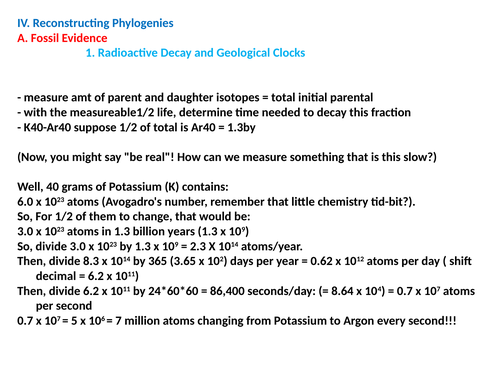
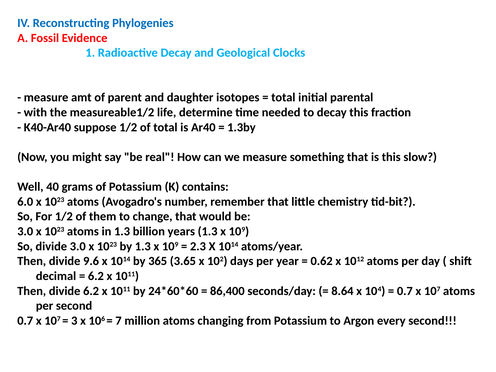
8.3: 8.3 -> 9.6 (91, 261)
5: 5 -> 3 (74, 321)
